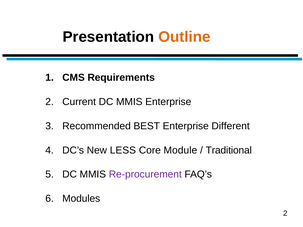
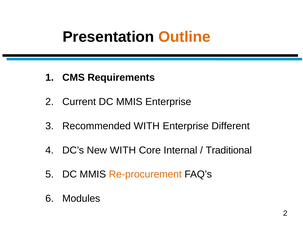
Recommended BEST: BEST -> WITH (147, 126)
New LESS: LESS -> WITH (123, 150)
Module: Module -> Internal (180, 150)
Re-procurement colour: purple -> orange (145, 175)
